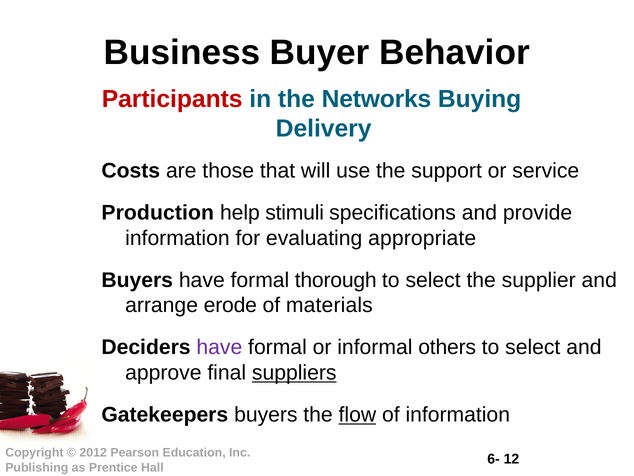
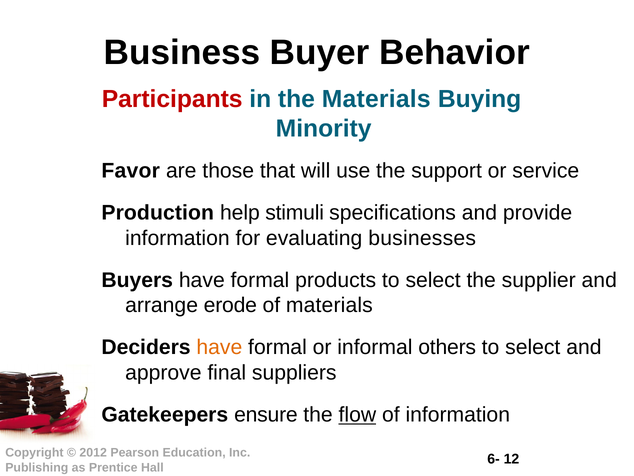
the Networks: Networks -> Materials (376, 99)
Delivery: Delivery -> Minority (324, 129)
Costs: Costs -> Favor (131, 171)
appropriate: appropriate -> businesses (422, 238)
thorough: thorough -> products (336, 280)
have colour: purple -> orange (219, 347)
suppliers underline: present -> none (294, 372)
Gatekeepers buyers: buyers -> ensure (266, 414)
